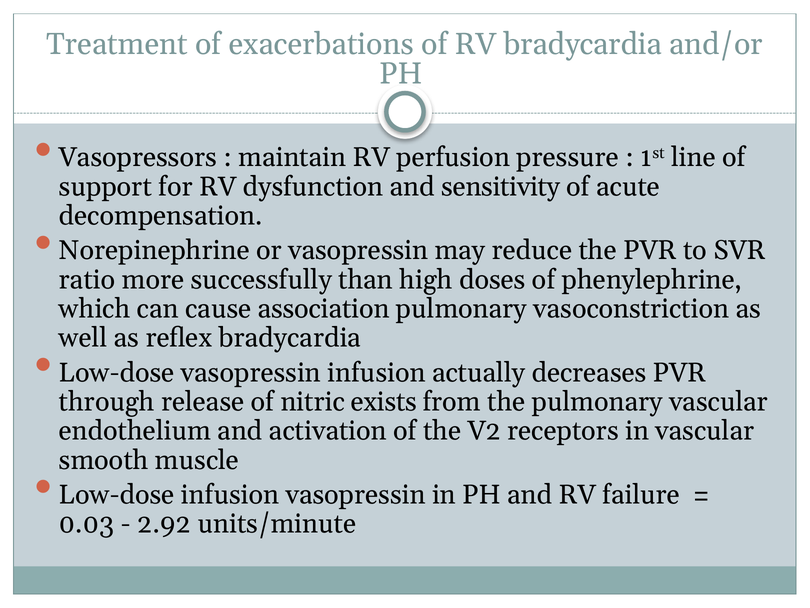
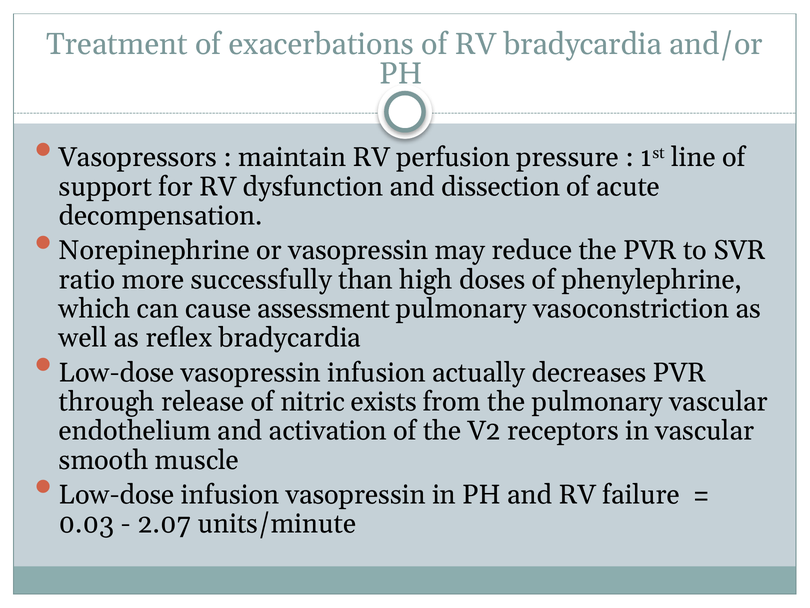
sensitivity: sensitivity -> dissection (501, 187)
association: association -> assessment (324, 309)
2.92: 2.92 -> 2.07 (164, 523)
